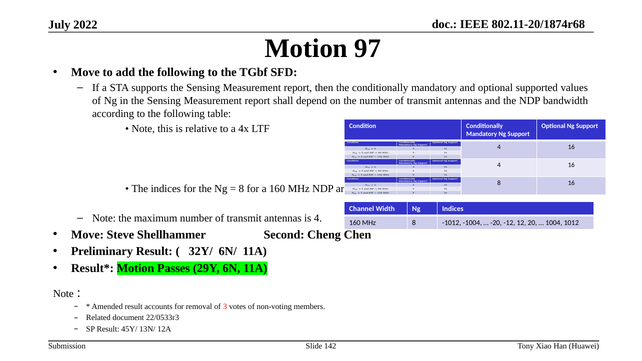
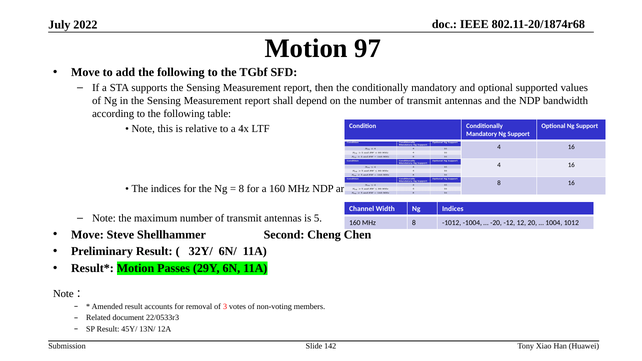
is 4: 4 -> 5 (318, 218)
